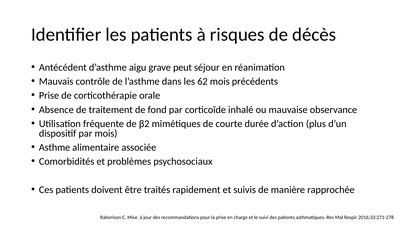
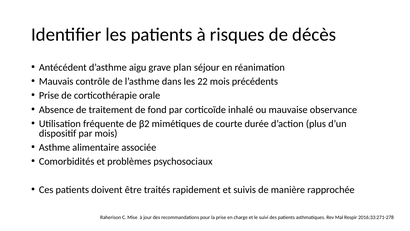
peut: peut -> plan (182, 67)
62: 62 -> 22 (202, 81)
